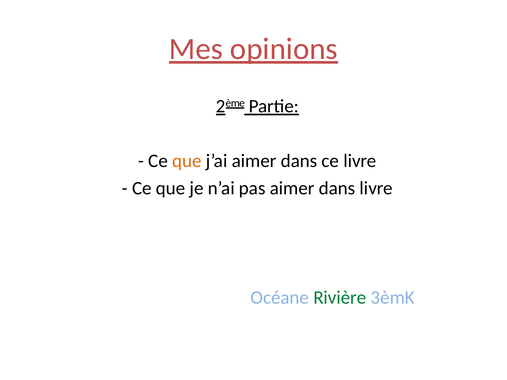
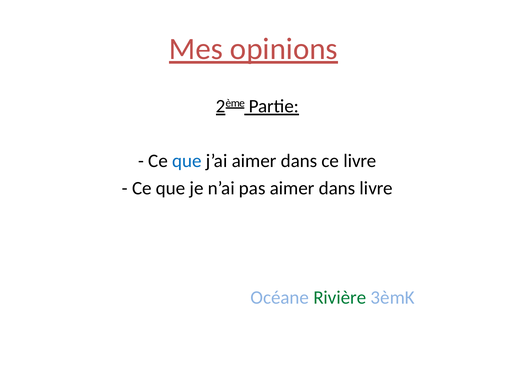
que colour: orange -> blue (187, 161)
